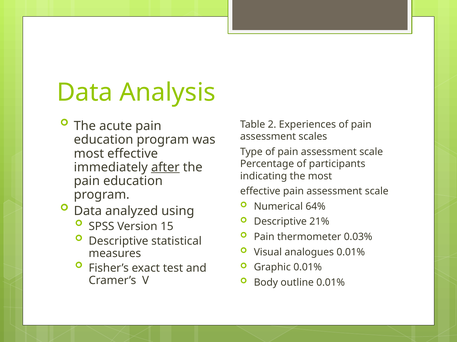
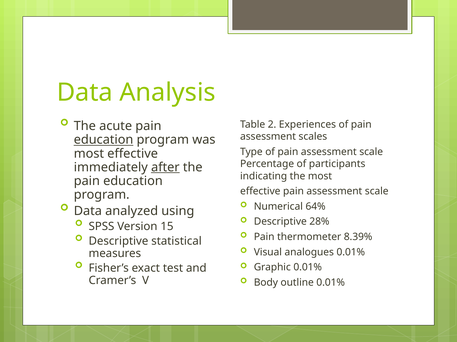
education underline: none -> present (104, 140)
21%: 21% -> 28% (319, 222)
0.03%: 0.03% -> 8.39% (358, 237)
